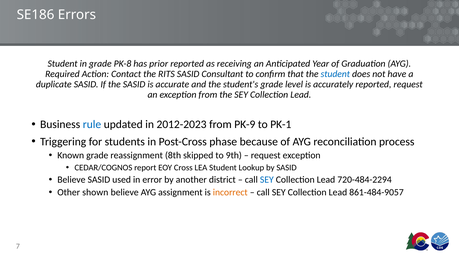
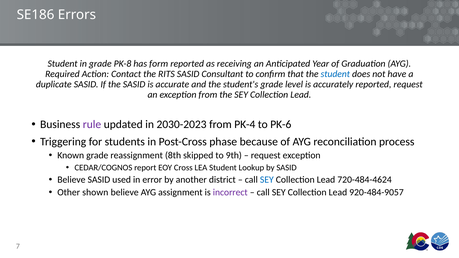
prior: prior -> form (159, 64)
rule colour: blue -> purple (92, 125)
2012-2023: 2012-2023 -> 2030-2023 (182, 125)
PK-9: PK-9 -> PK-4 (245, 125)
PK-1: PK-1 -> PK-6 (281, 125)
720-484-2294: 720-484-2294 -> 720-484-4624 (365, 180)
incorrect colour: orange -> purple (230, 193)
861-484-9057: 861-484-9057 -> 920-484-9057 (376, 193)
